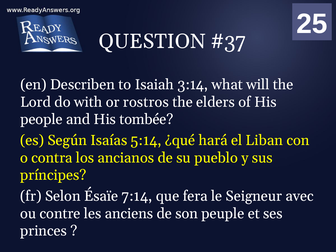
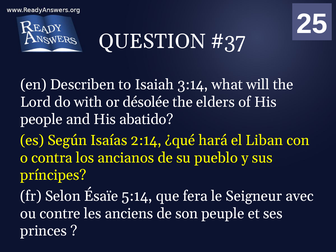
rostros: rostros -> désolée (146, 102)
tombée: tombée -> abatido (146, 119)
5:14: 5:14 -> 2:14 (146, 140)
7:14: 7:14 -> 5:14 (137, 196)
